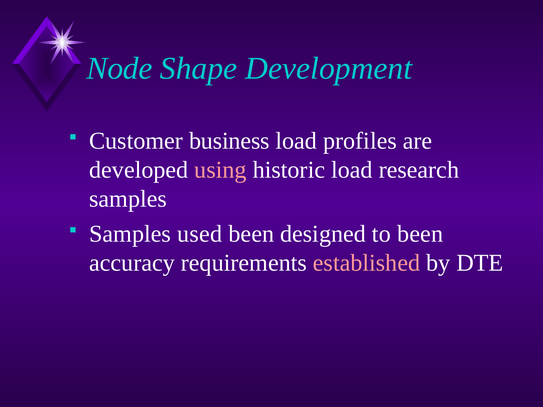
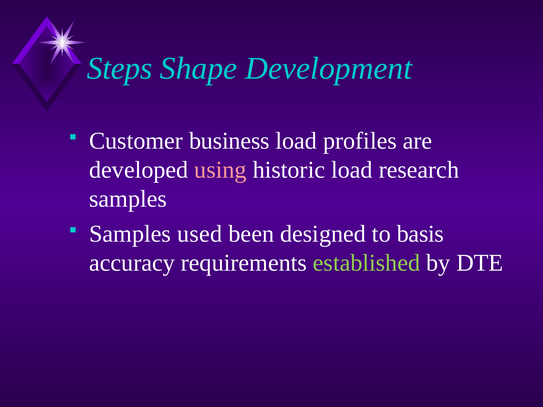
Node: Node -> Steps (120, 68)
to been: been -> basis (420, 234)
established colour: pink -> light green (367, 263)
